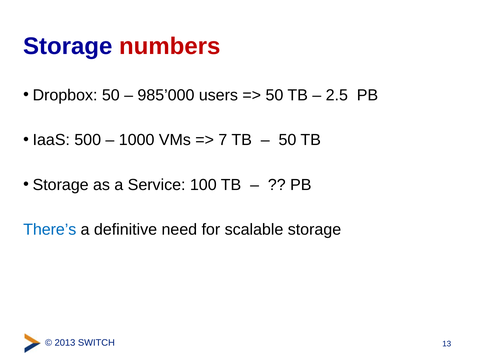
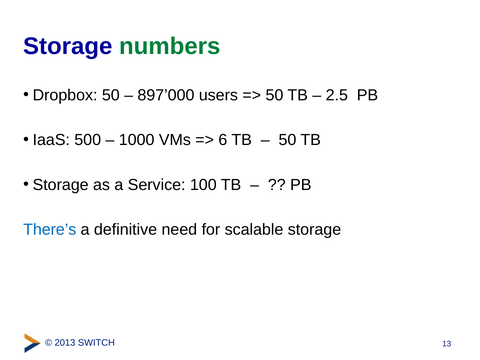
numbers colour: red -> green (170, 46)
985’000: 985’000 -> 897’000 (166, 95)
7: 7 -> 6 (223, 140)
